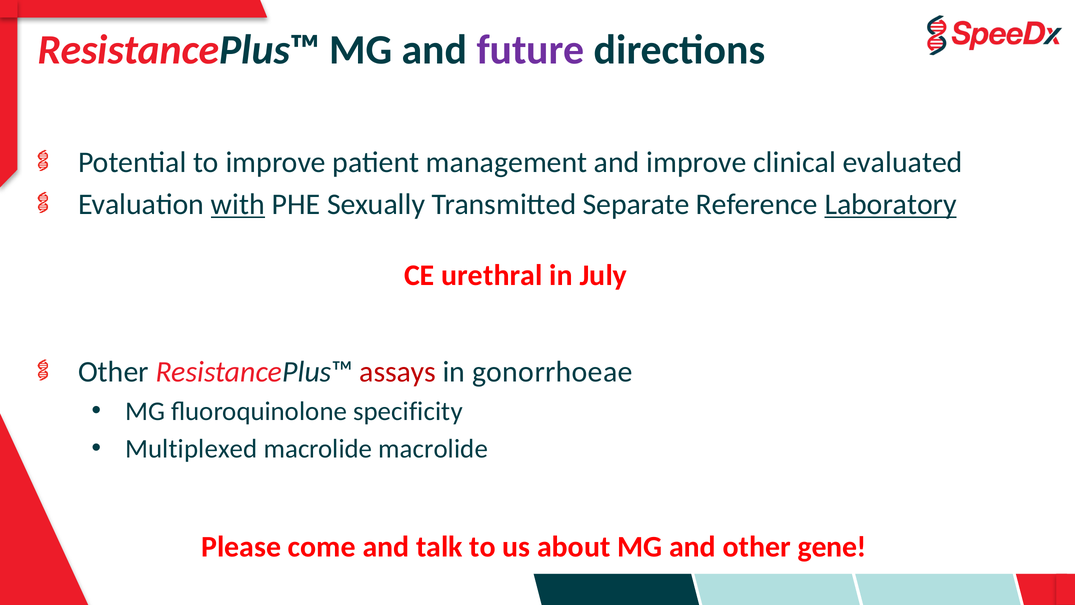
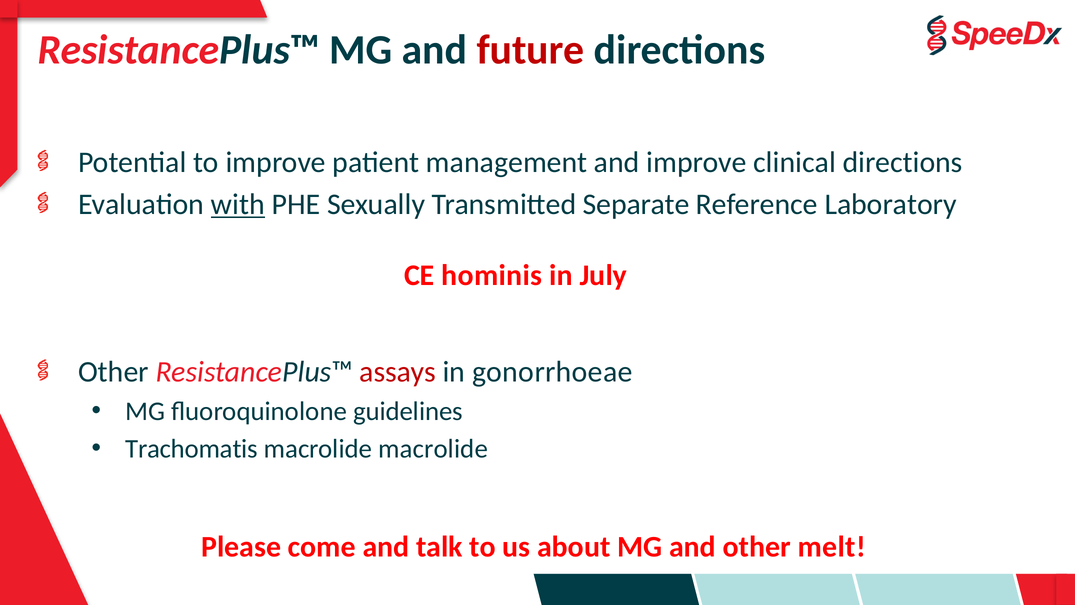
future colour: purple -> red (531, 50)
clinical evaluated: evaluated -> directions (903, 162)
Laboratory underline: present -> none (891, 204)
urethral: urethral -> hominis (492, 275)
specificity: specificity -> guidelines (408, 411)
Multiplexed: Multiplexed -> Trachomatis (191, 449)
gene: gene -> melt (832, 547)
